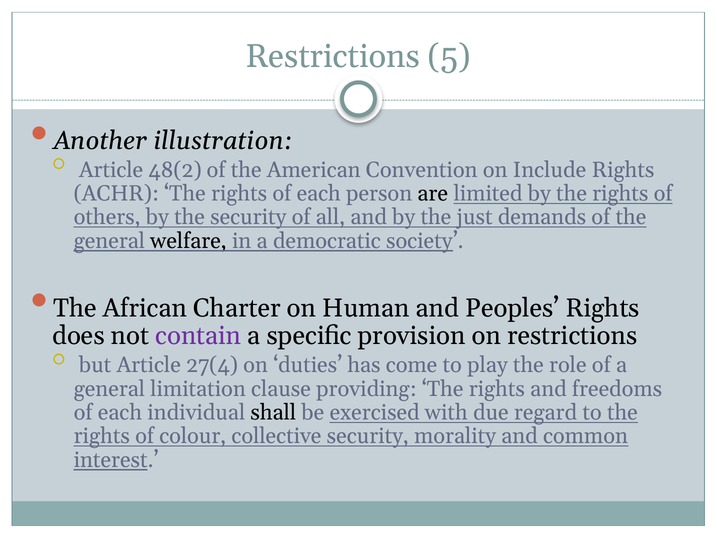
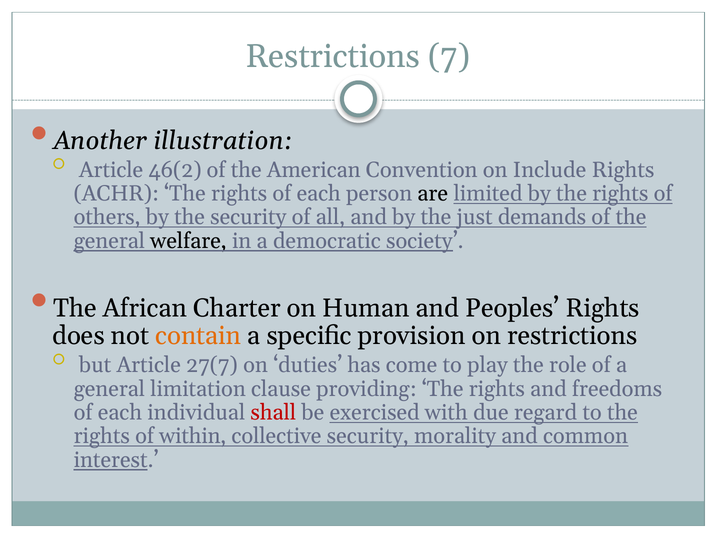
5: 5 -> 7 (449, 56)
48(2: 48(2 -> 46(2 (175, 170)
contain colour: purple -> orange (198, 336)
27(4: 27(4 -> 27(7 (212, 365)
shall colour: black -> red (273, 412)
colour: colour -> within (193, 436)
